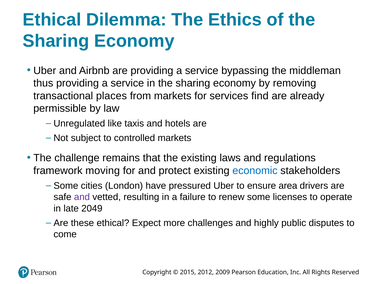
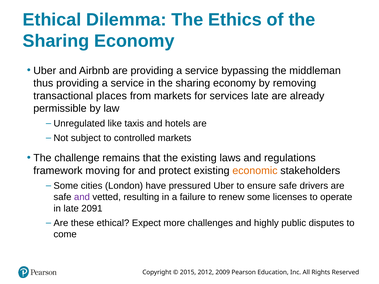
services find: find -> late (260, 96)
economic colour: blue -> orange (255, 171)
ensure area: area -> safe (288, 186)
2049: 2049 -> 2091 (92, 209)
